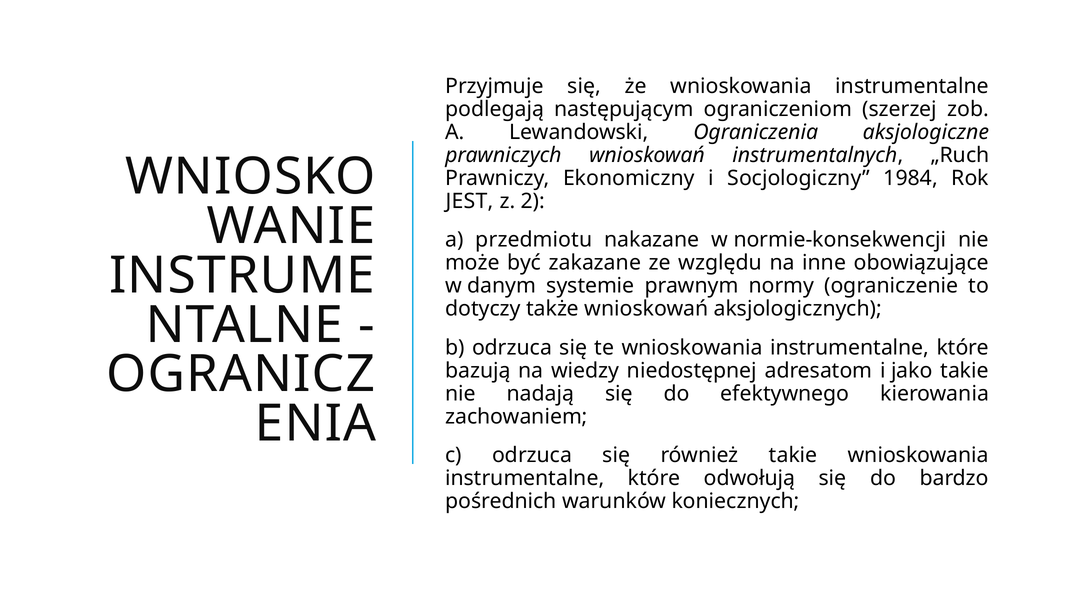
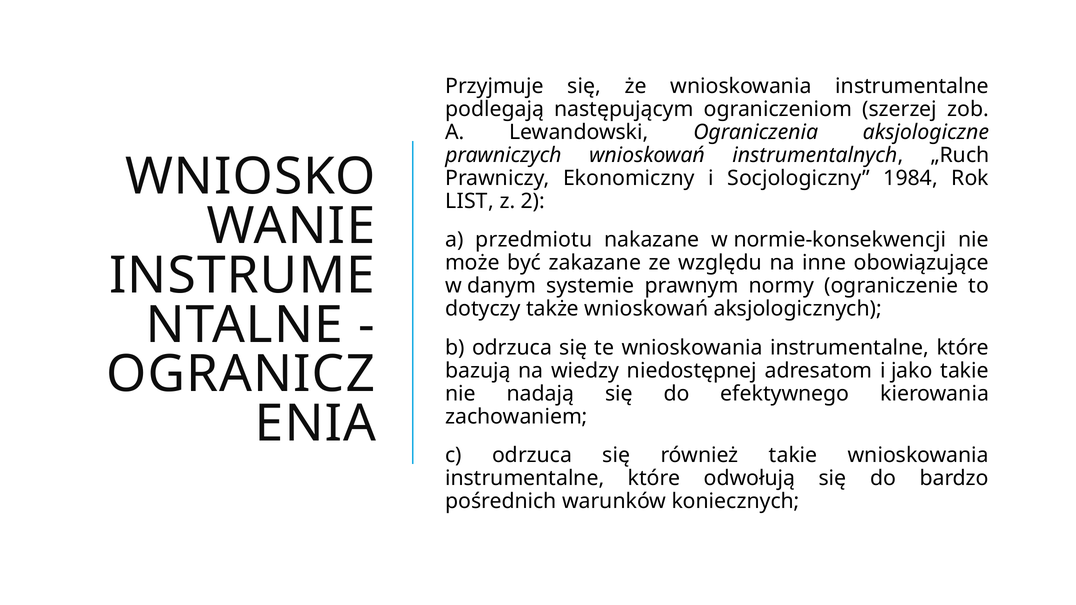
JEST: JEST -> LIST (470, 201)
